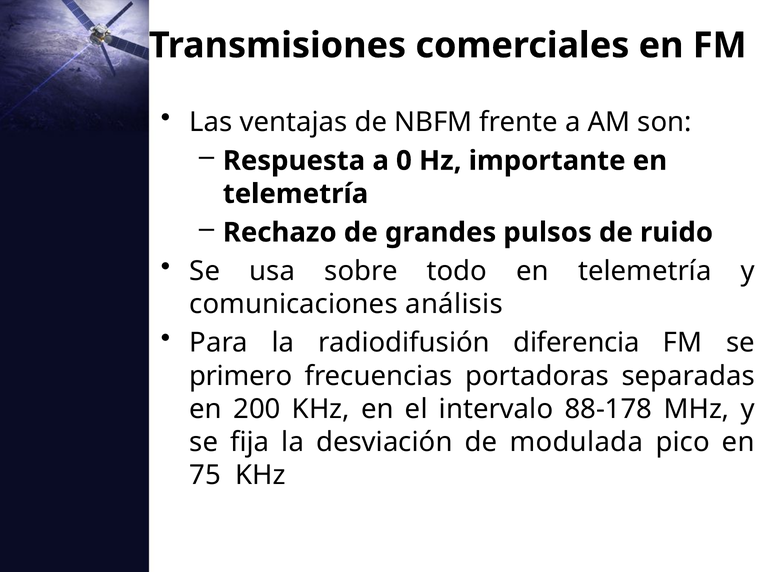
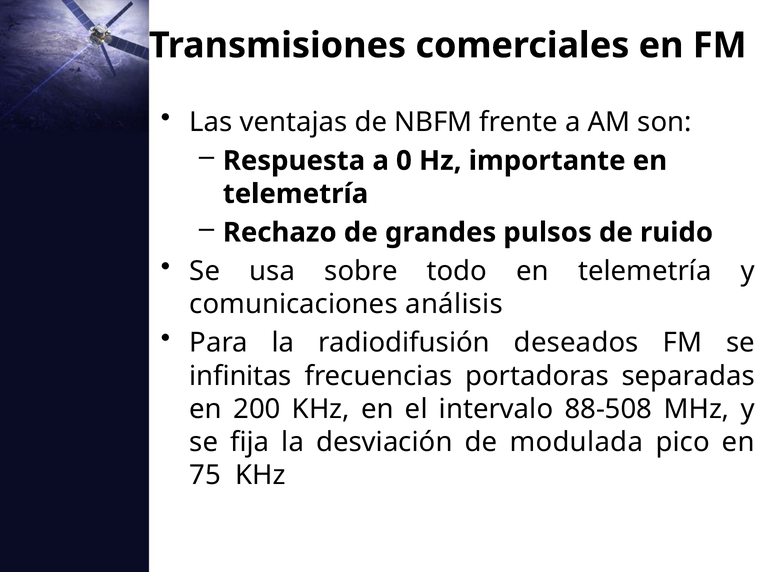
diferencia: diferencia -> deseados (576, 343)
primero: primero -> infinitas (241, 376)
88-178: 88-178 -> 88-508 (608, 409)
